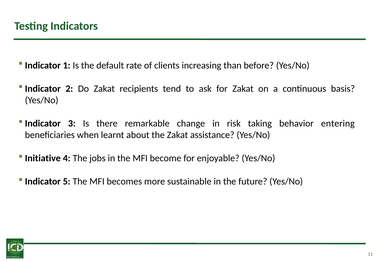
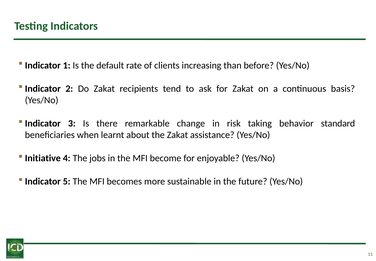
entering: entering -> standard (338, 123)
